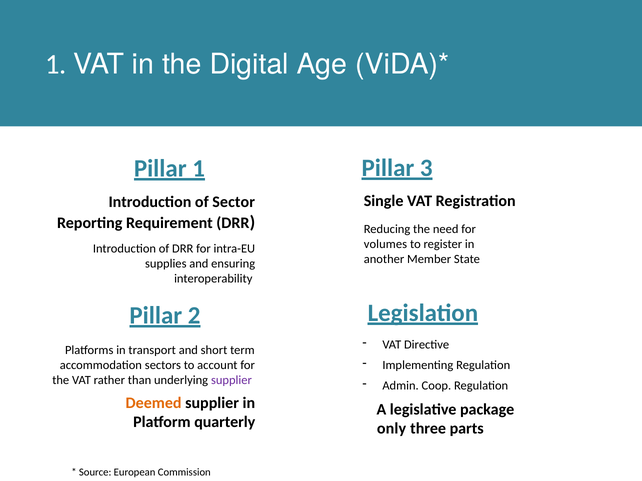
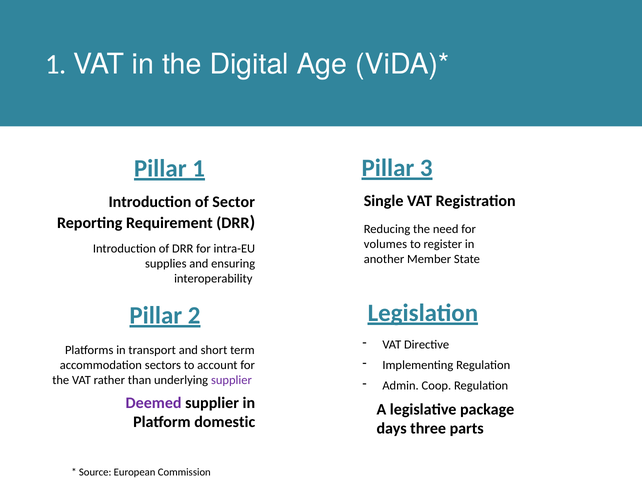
Deemed colour: orange -> purple (154, 403)
quarterly: quarterly -> domestic (225, 422)
only: only -> days (392, 429)
